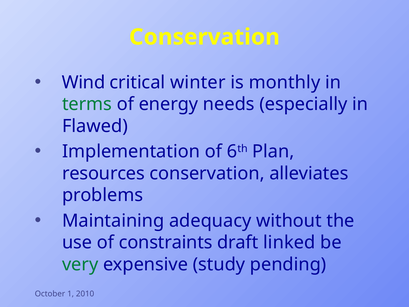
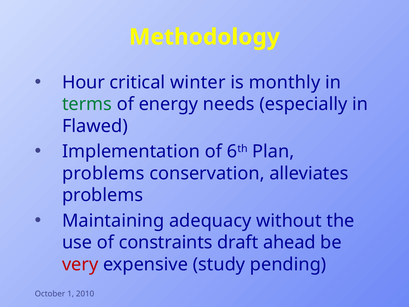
Conservation: Conservation -> Methodology (204, 37)
Wind: Wind -> Hour (83, 82)
resources: resources -> problems (103, 173)
linked: linked -> ahead (289, 242)
very colour: green -> red (80, 264)
